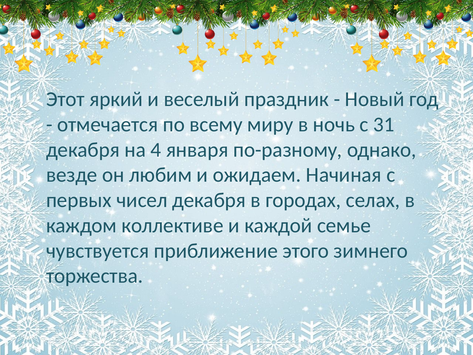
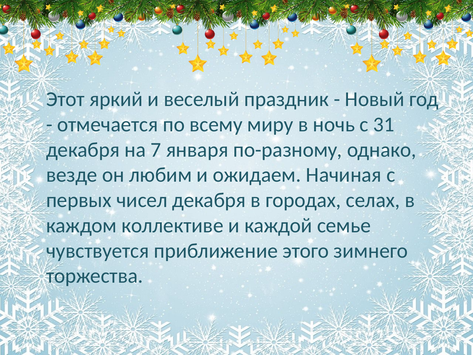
4: 4 -> 7 (156, 150)
